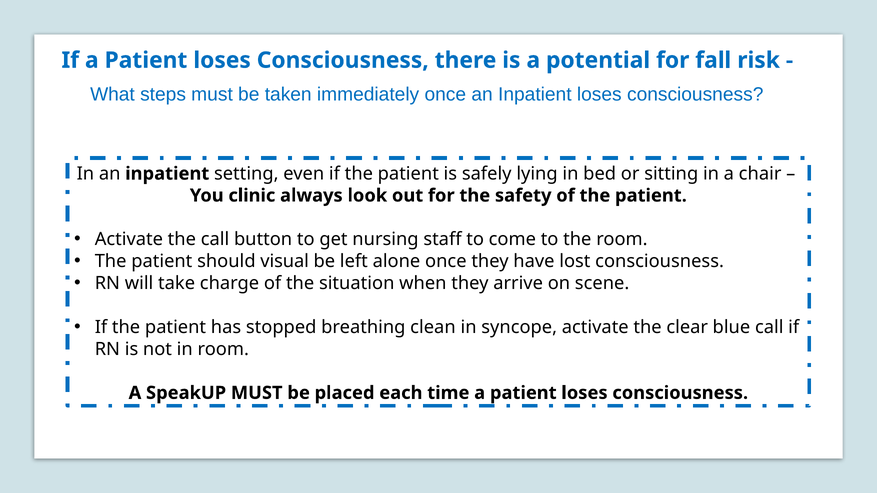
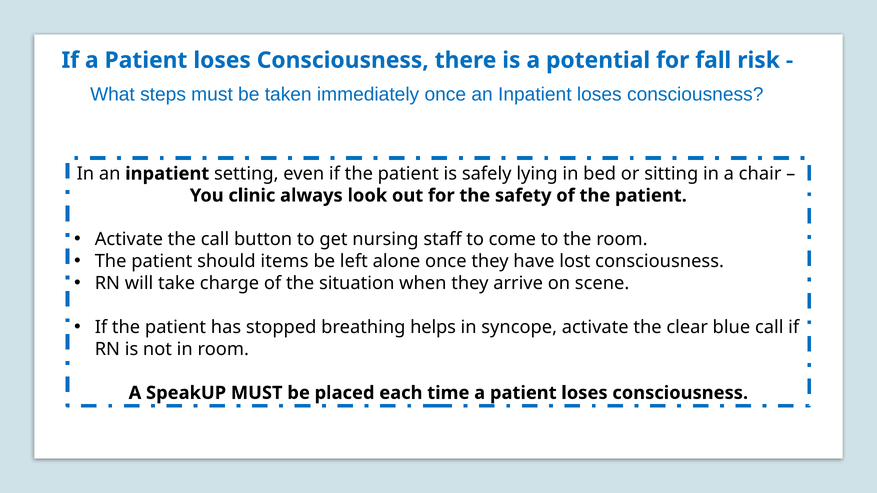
visual: visual -> items (285, 261)
clean: clean -> helps (433, 327)
